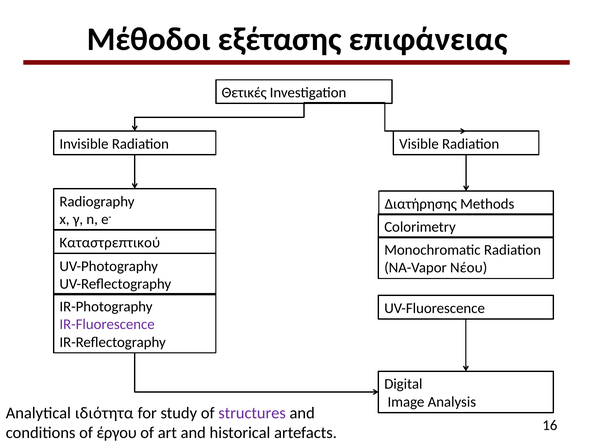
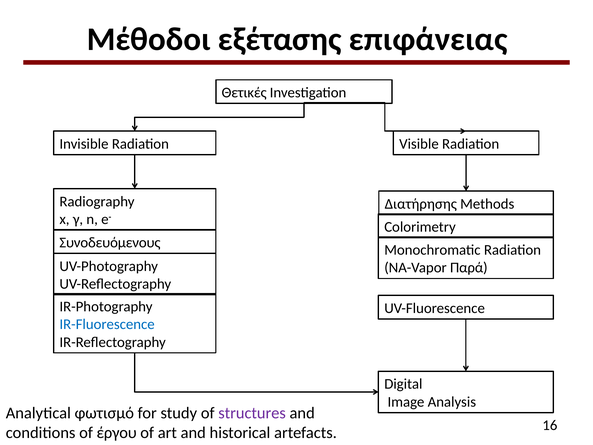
Καταστρεπτικού: Καταστρεπτικού -> Συνοδευόμενους (110, 242)
Νέου: Νέου -> Παρά (469, 268)
IR-Fluorescence colour: purple -> blue (107, 324)
ιδιότητα: ιδιότητα -> φωτισμό (104, 413)
